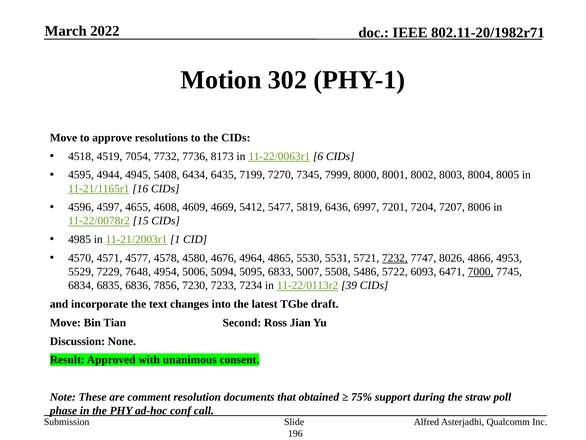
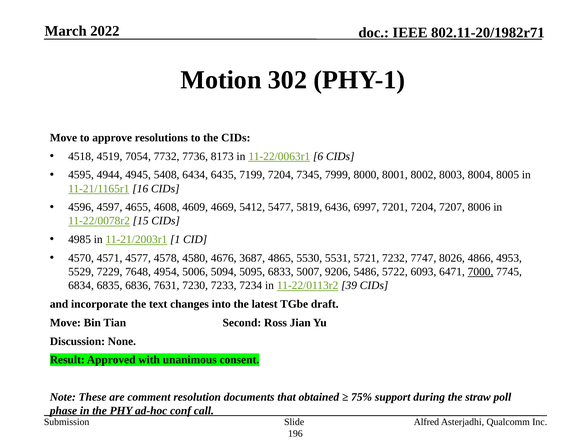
7199 7270: 7270 -> 7204 (281, 175)
4964: 4964 -> 3687 (252, 258)
7232 underline: present -> none (395, 258)
5508: 5508 -> 9206 (338, 271)
7856: 7856 -> 7631 (167, 285)
